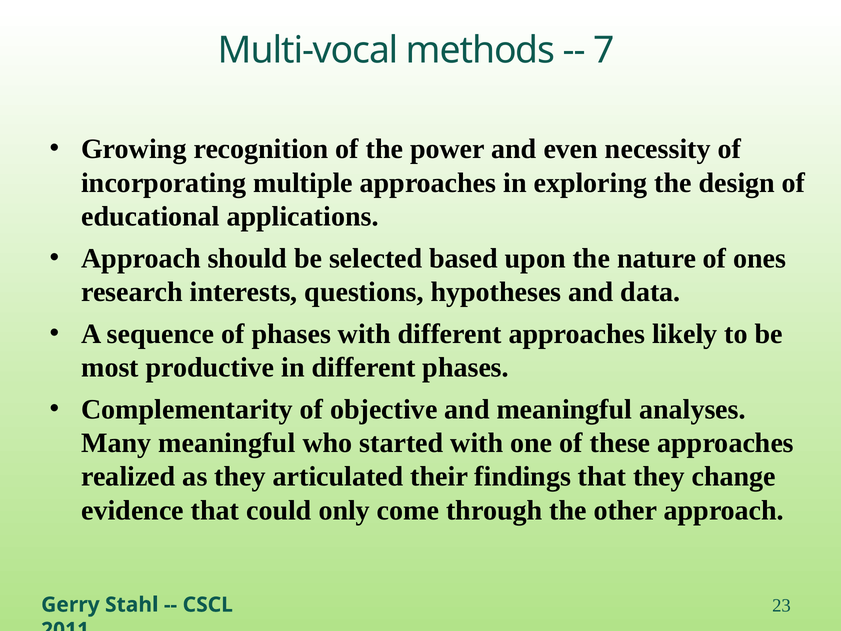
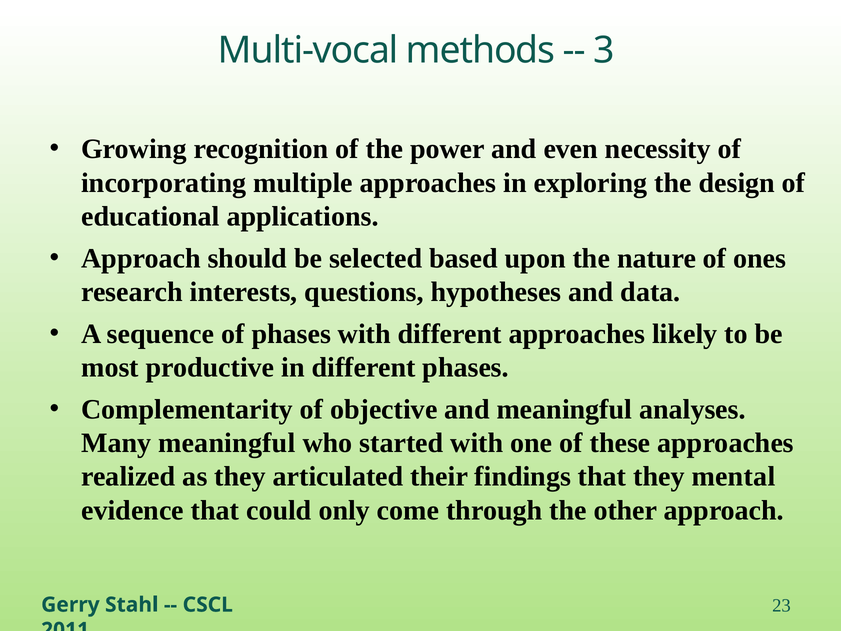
7: 7 -> 3 (604, 50)
change: change -> mental (734, 476)
